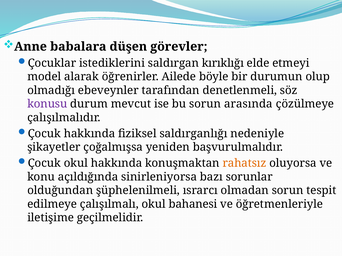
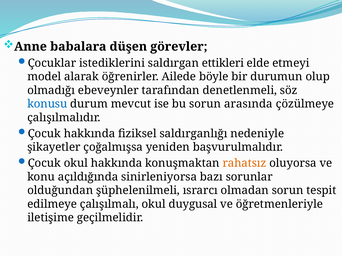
kırıklığı: kırıklığı -> ettikleri (223, 63)
konusu colour: purple -> blue (47, 104)
bahanesi: bahanesi -> duygusal (193, 204)
